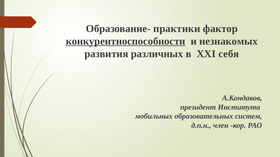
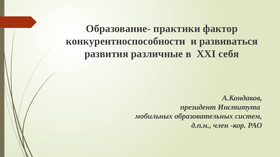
конкурентноспособности underline: present -> none (126, 41)
незнакомых: незнакомых -> развиваться (229, 41)
различных: различных -> различные (157, 54)
